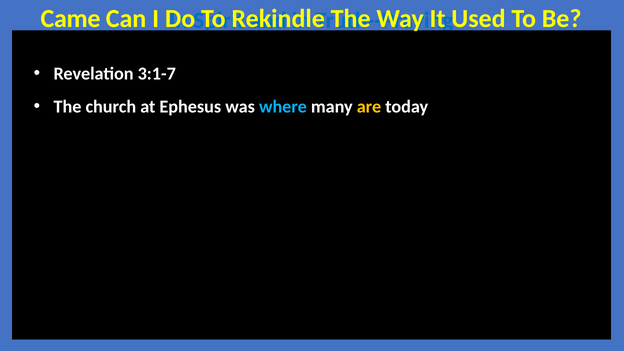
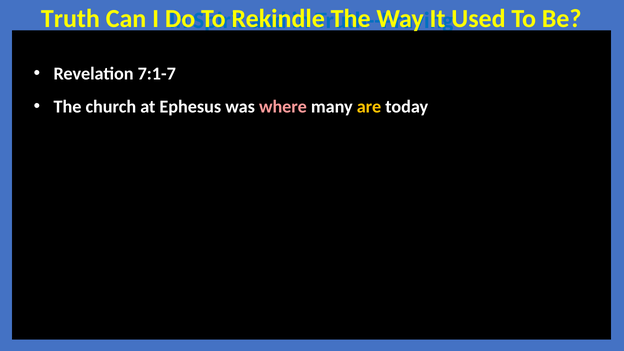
Came: Came -> Truth (70, 18)
3:1-7: 3:1-7 -> 7:1-7 (157, 74)
where colour: light blue -> pink (283, 106)
